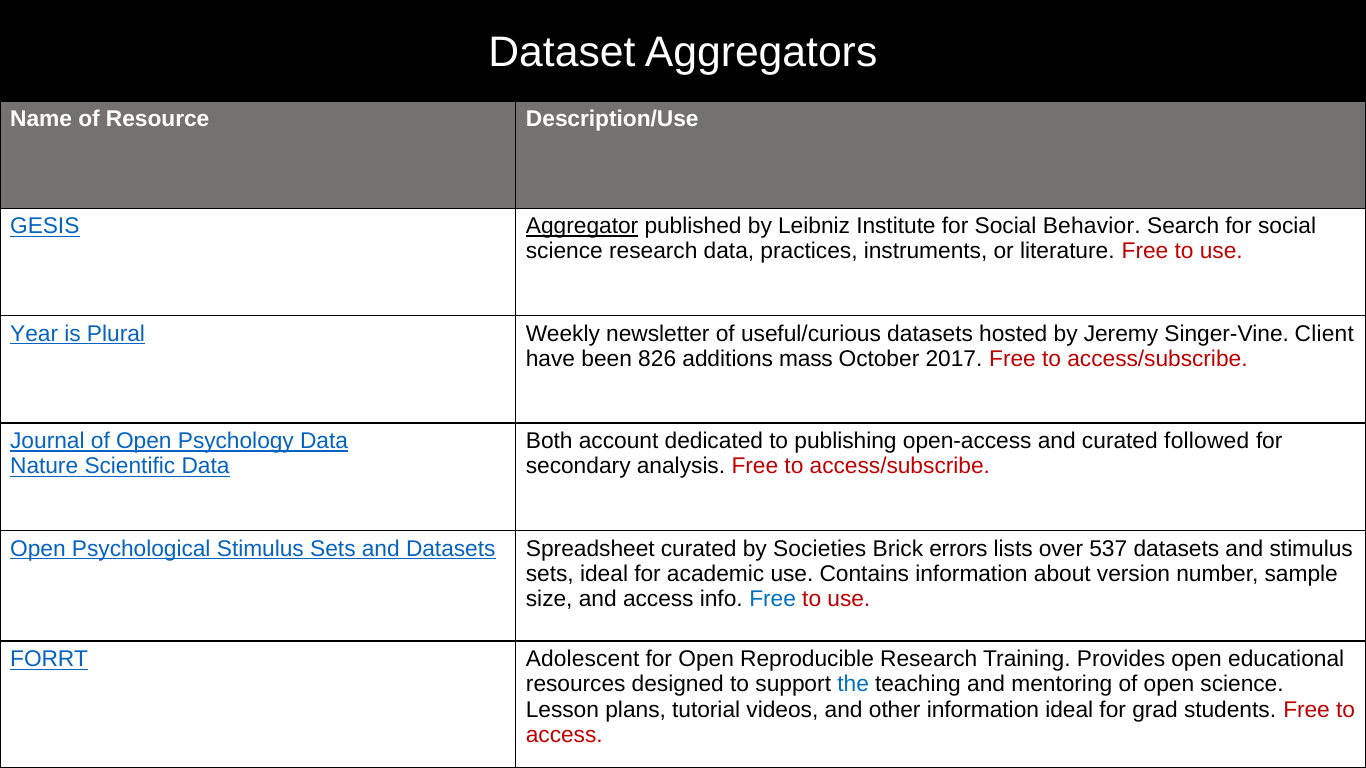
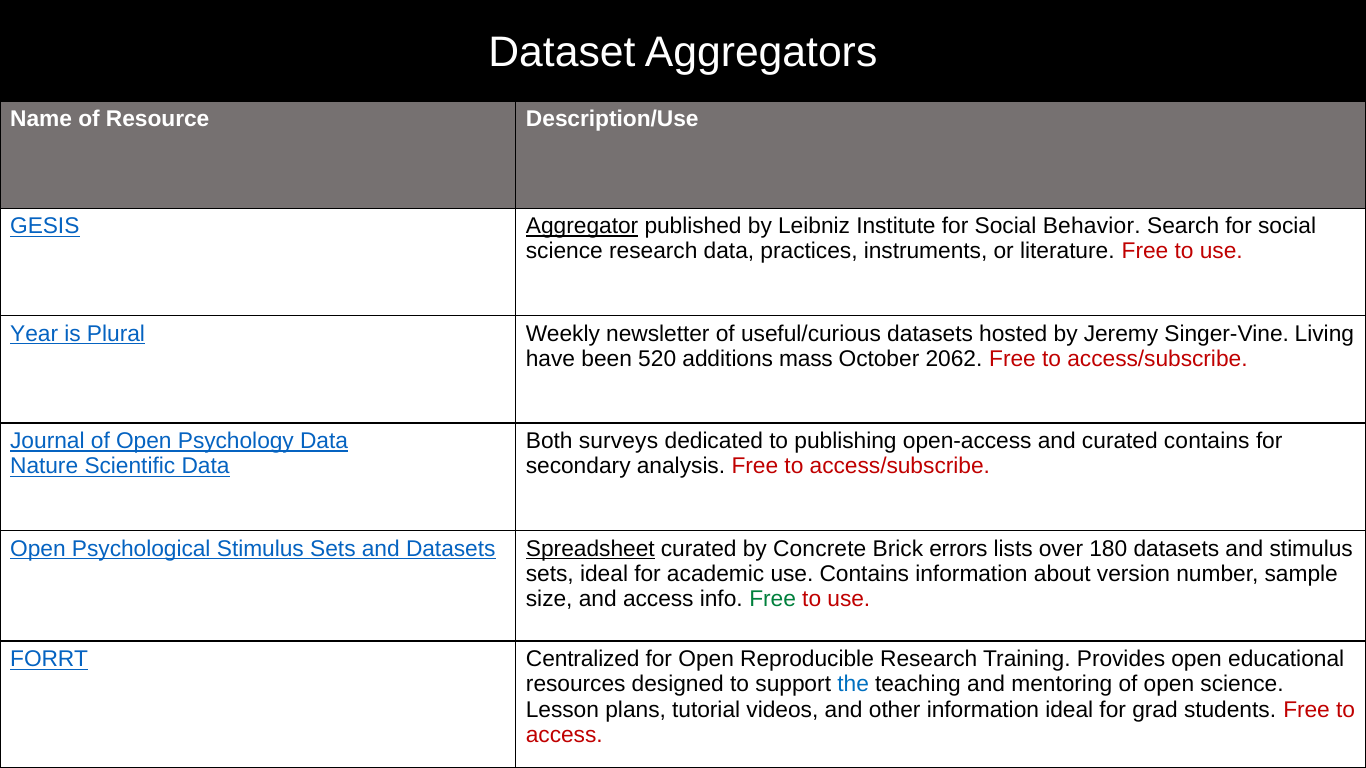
Client: Client -> Living (1324, 334)
826: 826 -> 520 (657, 359)
2017: 2017 -> 2062 (954, 359)
account: account -> surveys (619, 441)
curated followed: followed -> contains (1207, 441)
Spreadsheet underline: none -> present (590, 549)
Societies: Societies -> Concrete (820, 549)
537: 537 -> 180 (1108, 549)
Free colour: blue -> green (773, 599)
Adolescent: Adolescent -> Centralized (583, 659)
